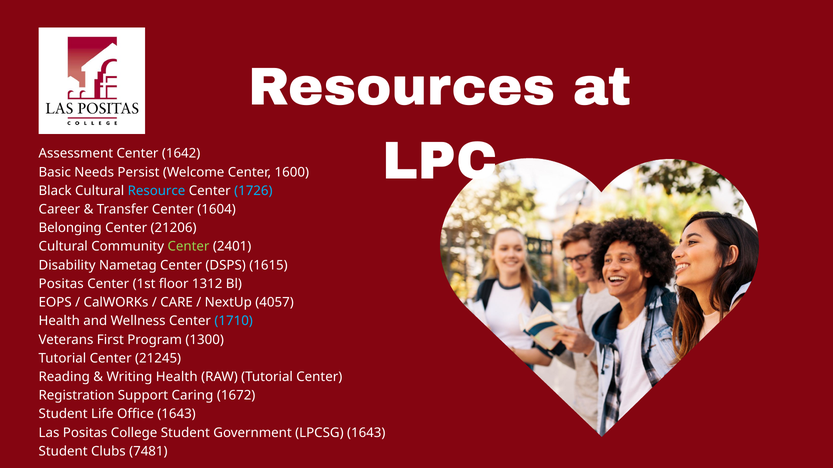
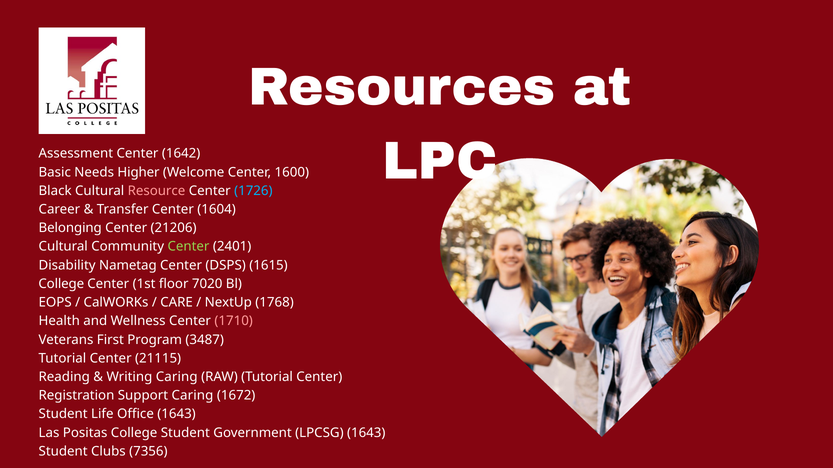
Persist: Persist -> Higher (139, 172)
Resource colour: light blue -> pink (156, 191)
Positas: Positas -> College (61, 284)
1312: 1312 -> 7020 (207, 284)
4057: 4057 -> 1768 (275, 303)
1710 colour: light blue -> pink (234, 321)
1300: 1300 -> 3487 (205, 340)
21245: 21245 -> 21115 (158, 359)
Writing Health: Health -> Caring (177, 377)
7481: 7481 -> 7356 (148, 452)
